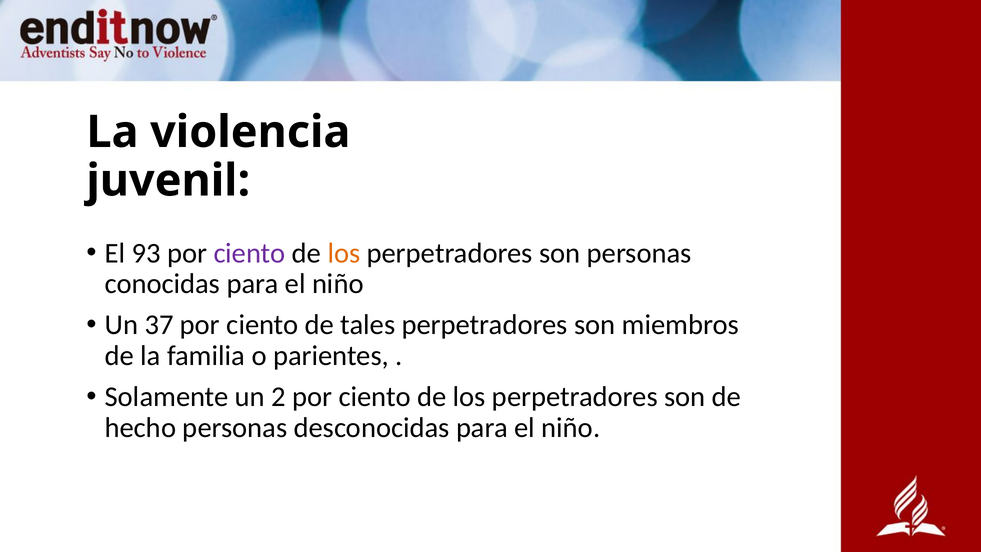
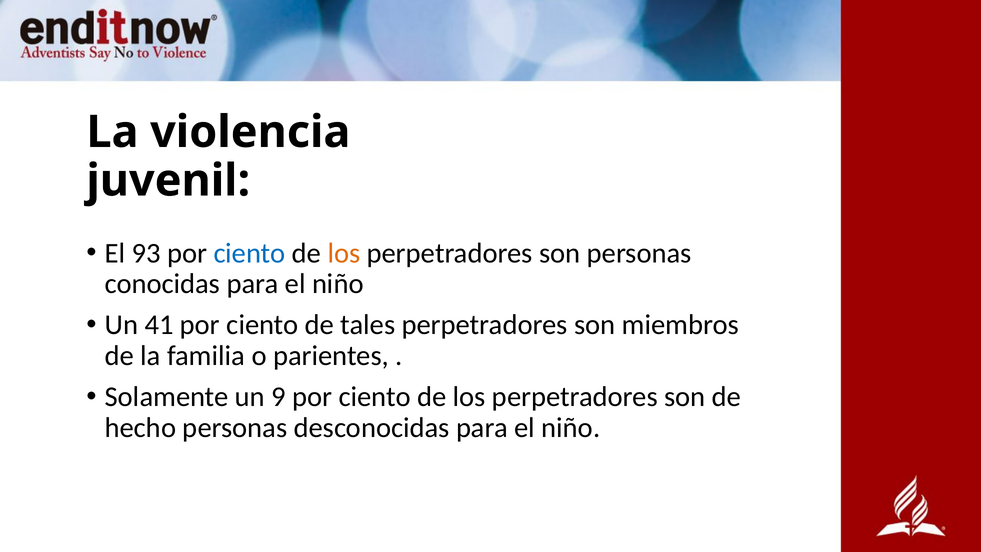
ciento colour: purple -> blue (250, 253)
37: 37 -> 41 (159, 325)
2: 2 -> 9 (279, 397)
